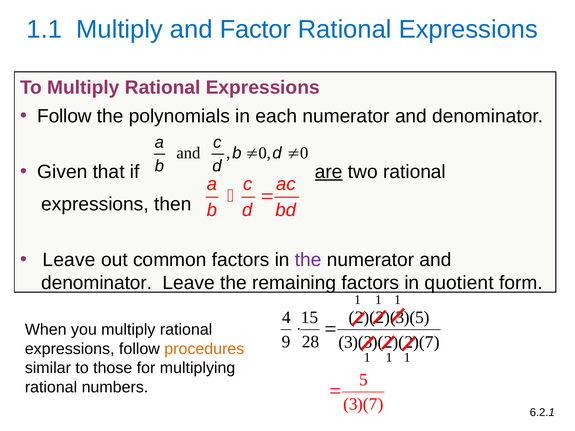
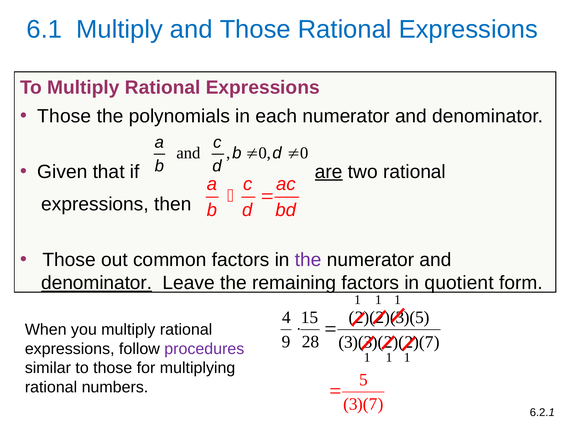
1.1: 1.1 -> 6.1 (44, 30)
and Factor: Factor -> Those (255, 30)
Follow: Follow -> Those (64, 116)
Leave: Leave -> Those (69, 260)
denominator underline: none -> present (97, 283)
procedures colour: orange -> purple (204, 349)
